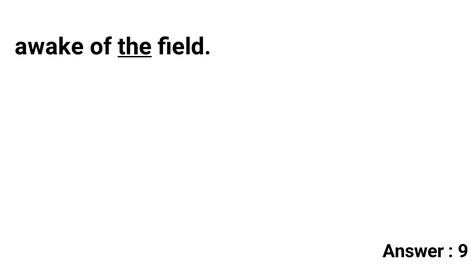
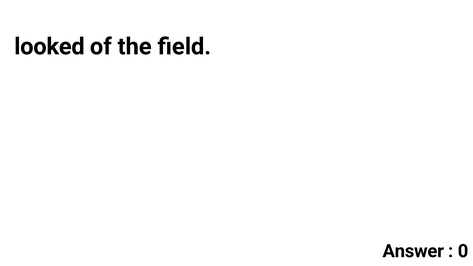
awake: awake -> looked (49, 47)
the underline: present -> none (135, 47)
9: 9 -> 0 (463, 251)
